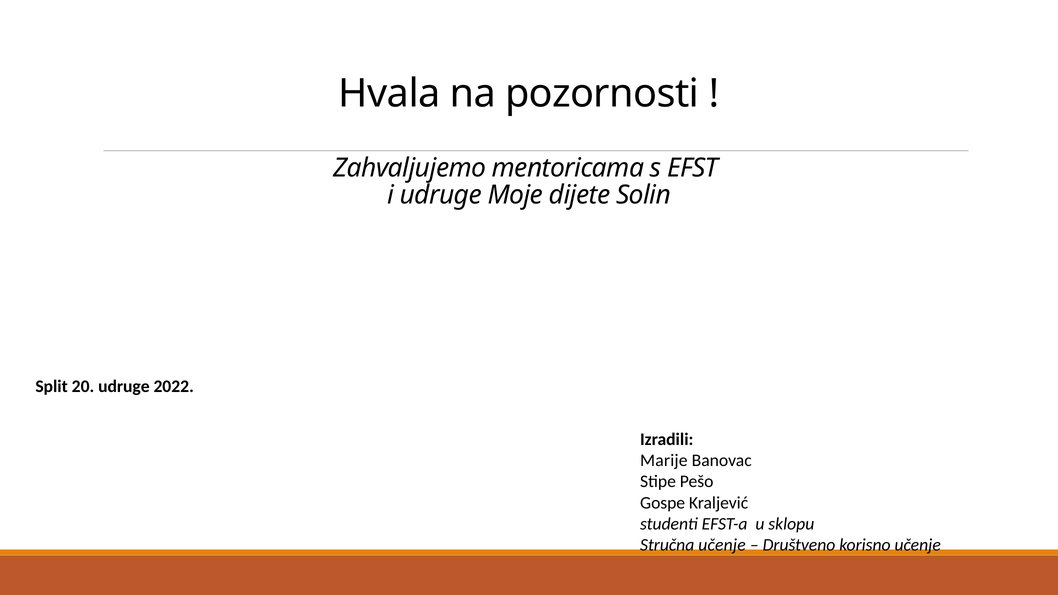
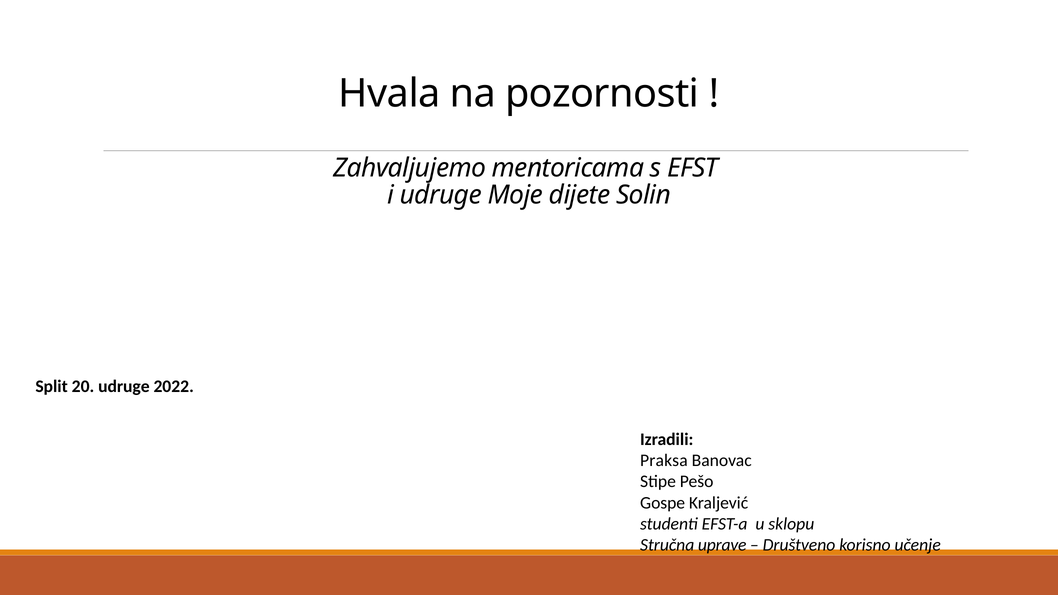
Marije: Marije -> Praksa (664, 461)
Stručna učenje: učenje -> uprave (722, 545)
